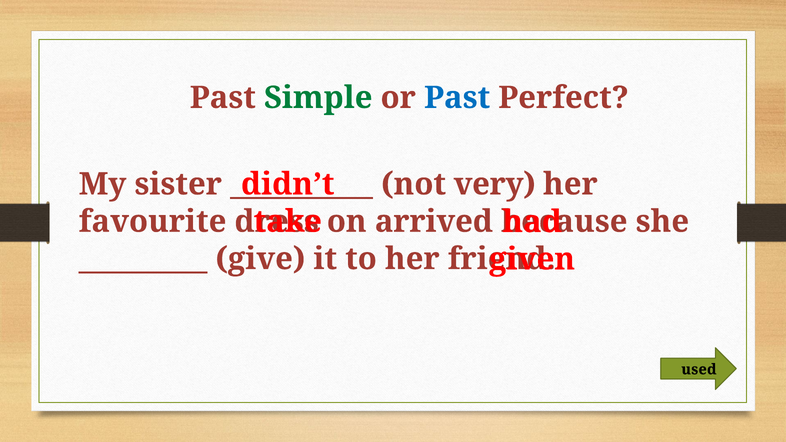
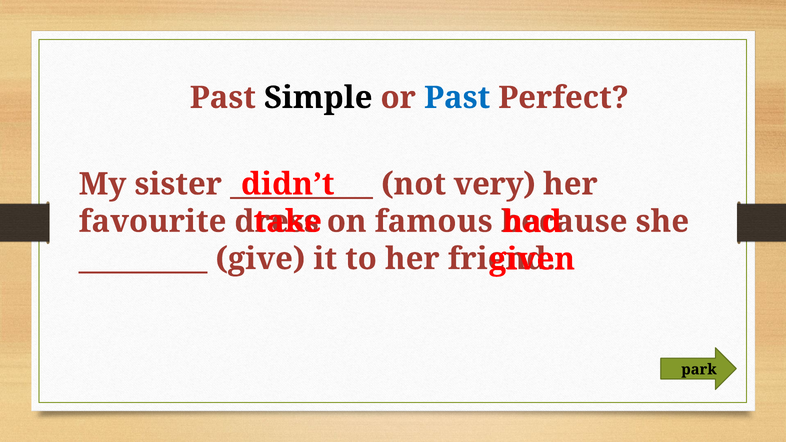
Simple colour: green -> black (318, 98)
arrived: arrived -> famous (434, 222)
used: used -> park (699, 370)
